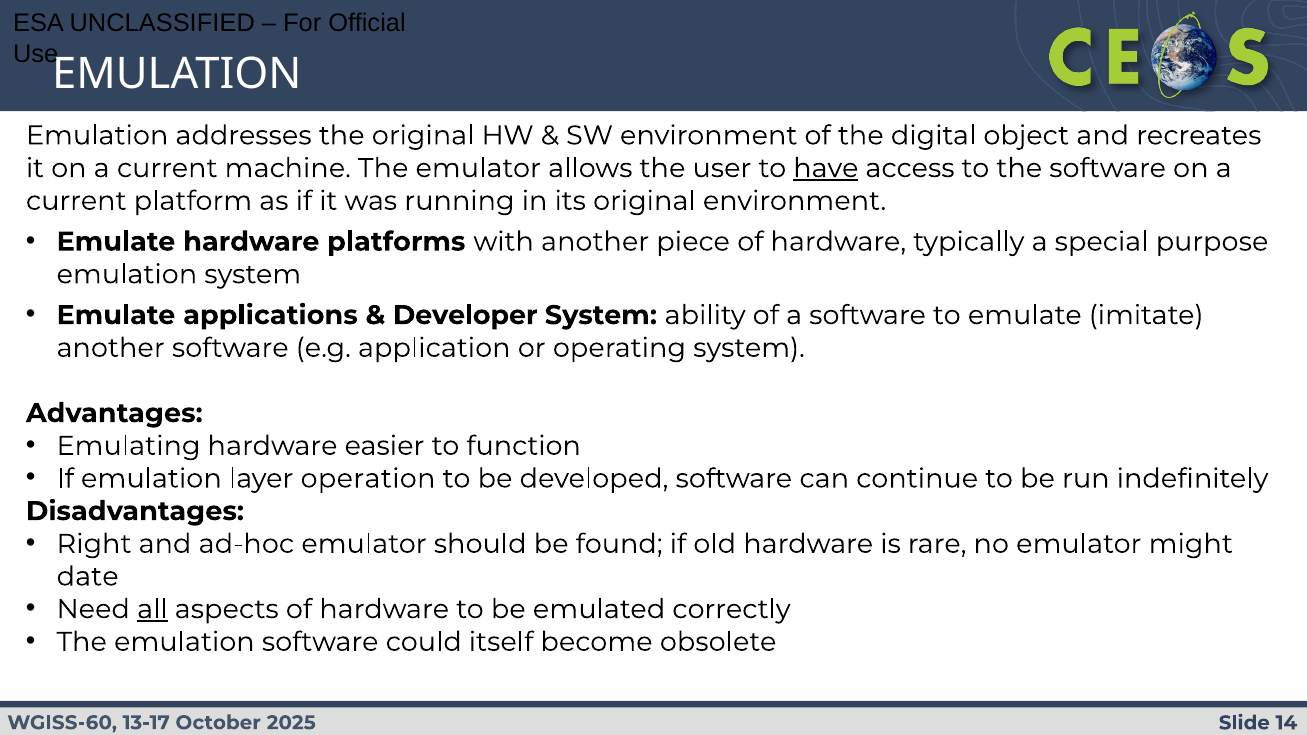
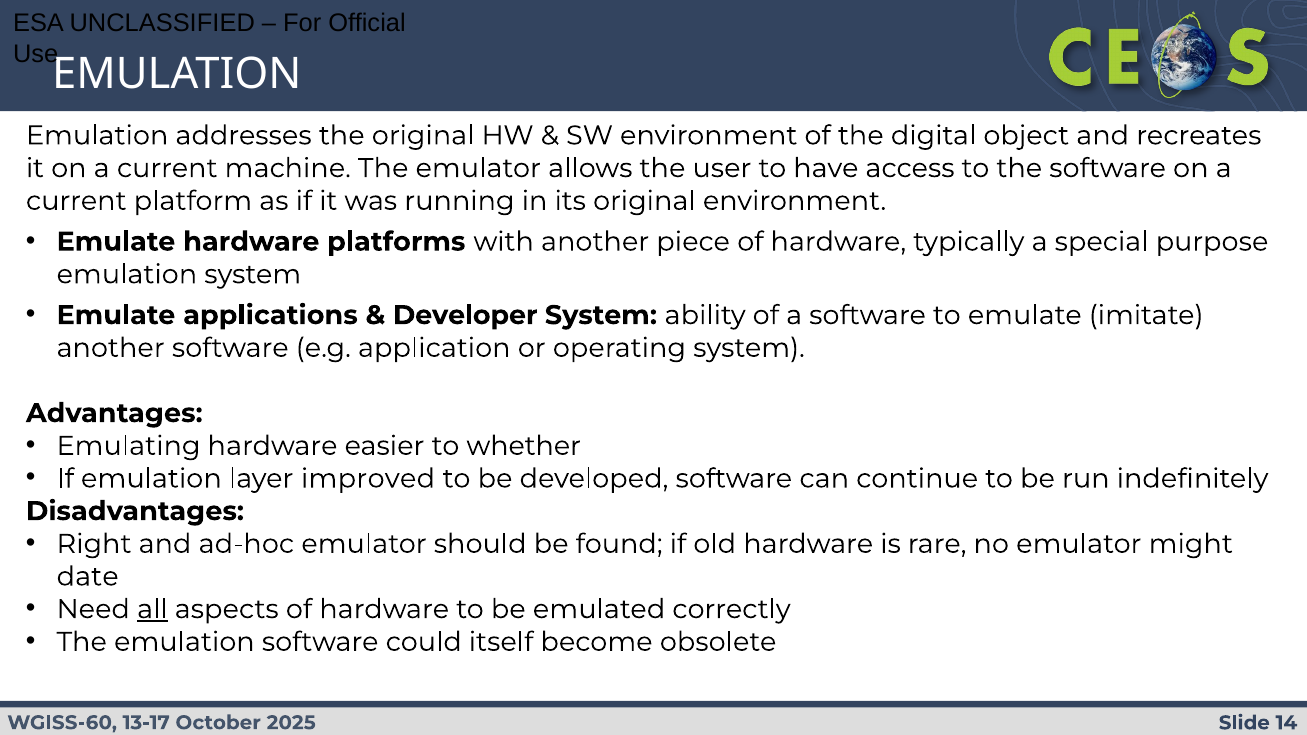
have underline: present -> none (826, 168)
function: function -> whether (524, 446)
operation: operation -> improved (368, 479)
